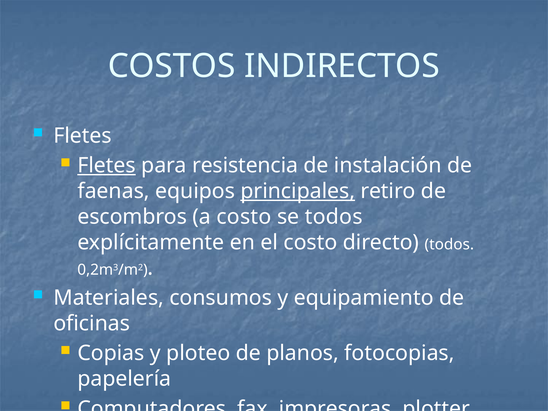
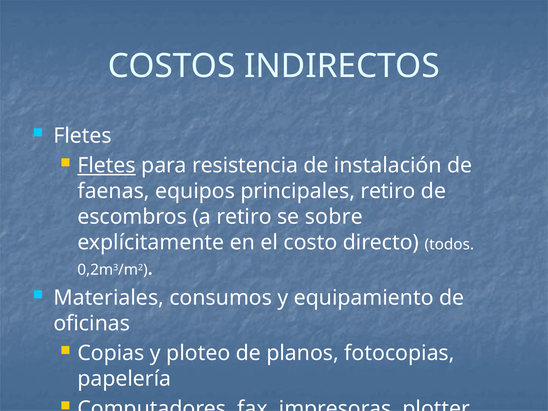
principales underline: present -> none (298, 191)
a costo: costo -> retiro (244, 217)
se todos: todos -> sobre (334, 217)
